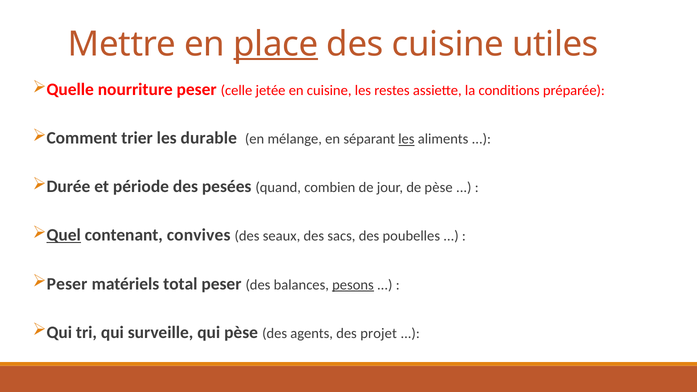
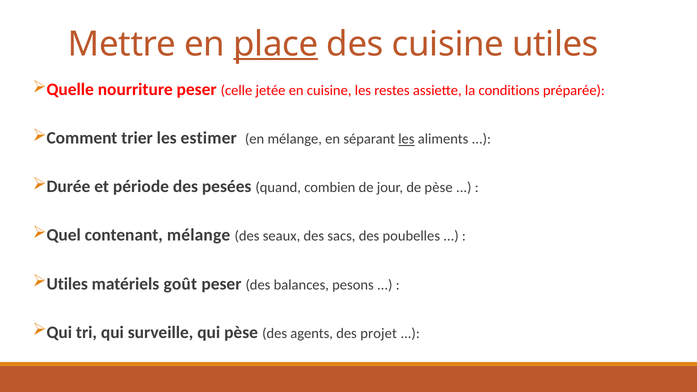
durable: durable -> estimer (209, 138)
Quel underline: present -> none (64, 235)
contenant convives: convives -> mélange (199, 235)
Peser: Peser -> Utiles (67, 284)
total: total -> goût (180, 284)
pesons underline: present -> none (353, 285)
